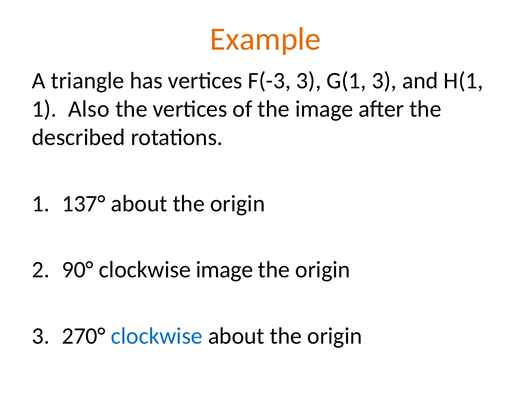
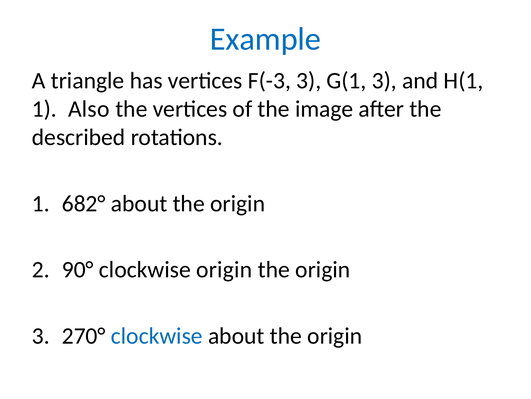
Example colour: orange -> blue (265, 39)
137°: 137° -> 682° (84, 203)
clockwise image: image -> origin (224, 269)
